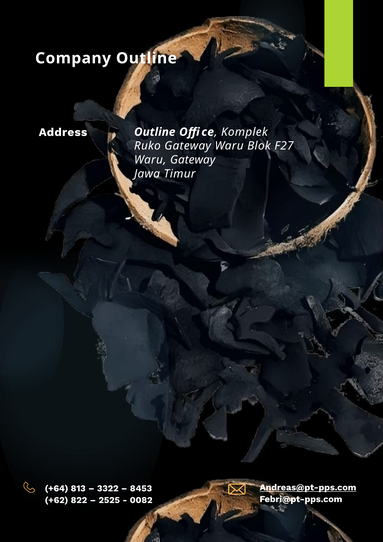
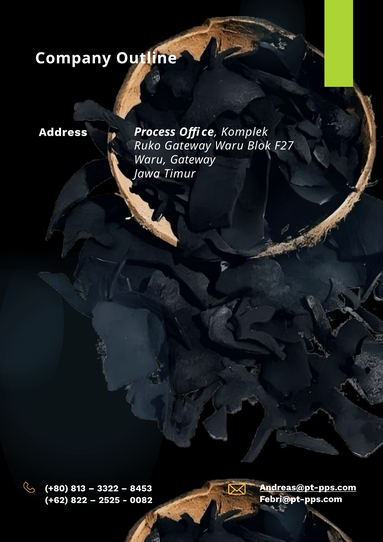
Address Outline: Outline -> Process (155, 132)
+64: +64 -> +80 (57, 488)
